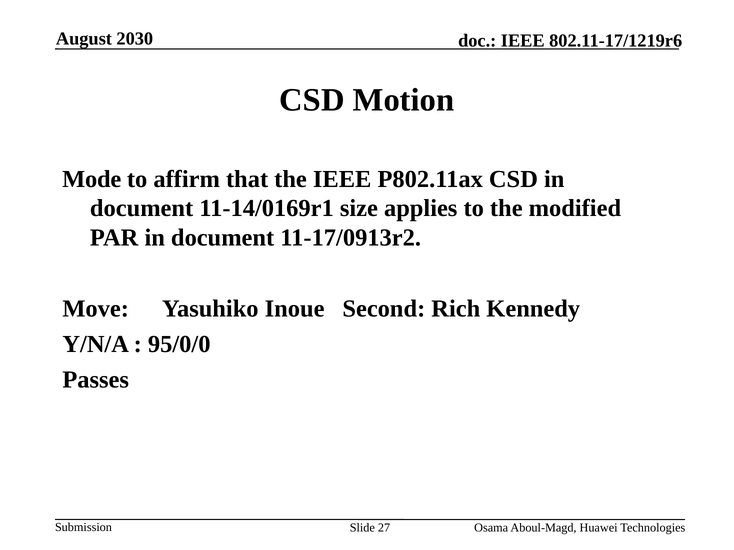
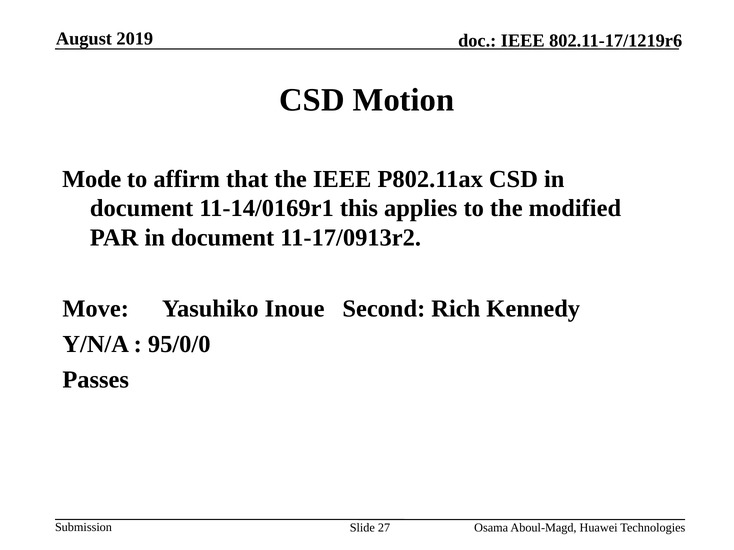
2030: 2030 -> 2019 (135, 39)
size: size -> this (359, 208)
